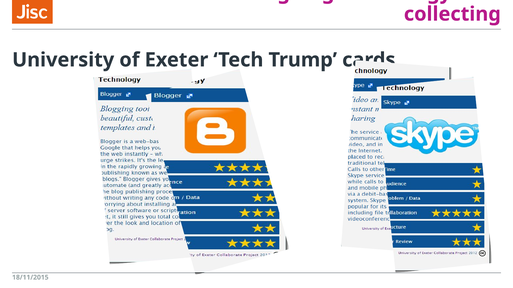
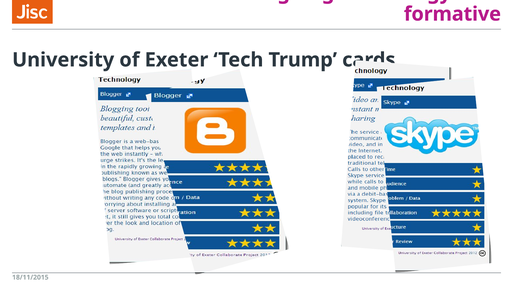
collecting: collecting -> formative (452, 14)
